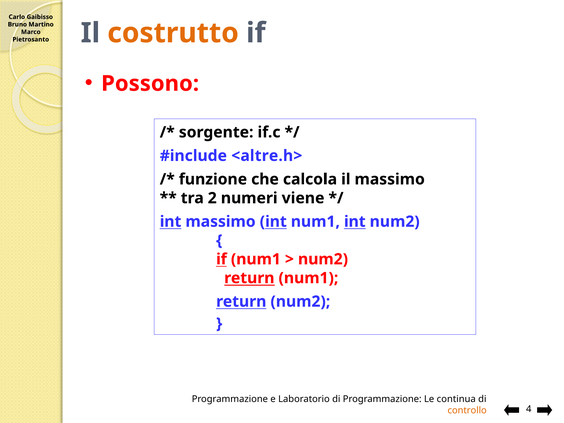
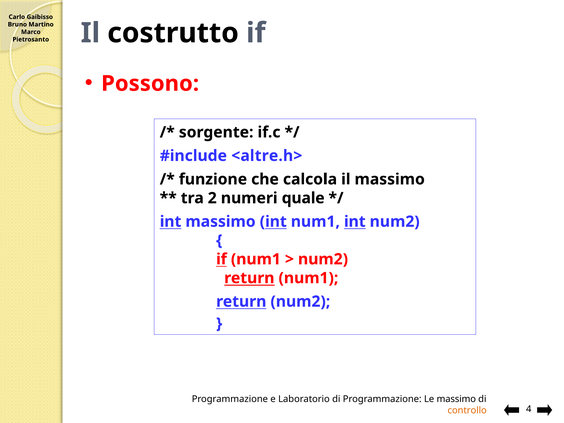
costrutto colour: orange -> black (173, 33)
viene: viene -> quale (303, 198)
Le continua: continua -> massimo (456, 399)
